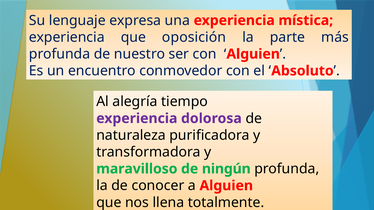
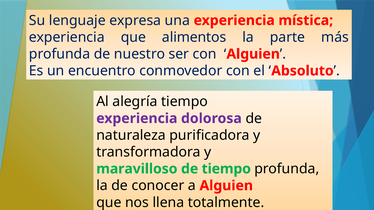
oposición: oposición -> alimentos (194, 37)
de ningún: ningún -> tiempo (226, 169)
